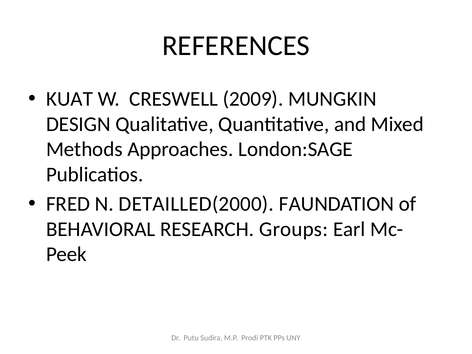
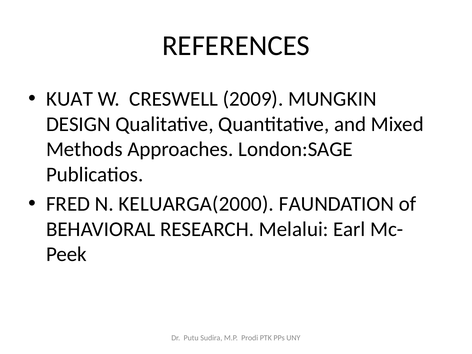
DETAILLED(2000: DETAILLED(2000 -> KELUARGA(2000 (196, 204)
Groups: Groups -> Melalui (294, 229)
